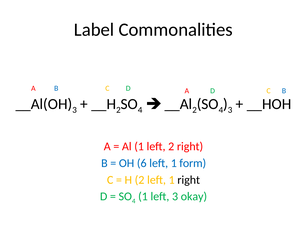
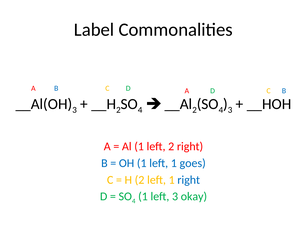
OH 6: 6 -> 1 (142, 163)
form: form -> goes (193, 163)
right colour: black -> blue (189, 180)
